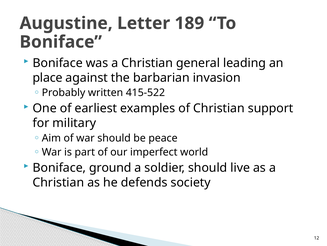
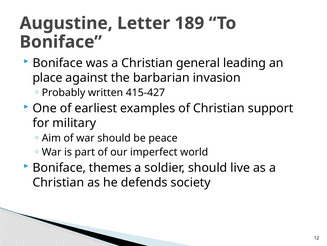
415-522: 415-522 -> 415-427 (145, 93)
ground: ground -> themes (110, 167)
